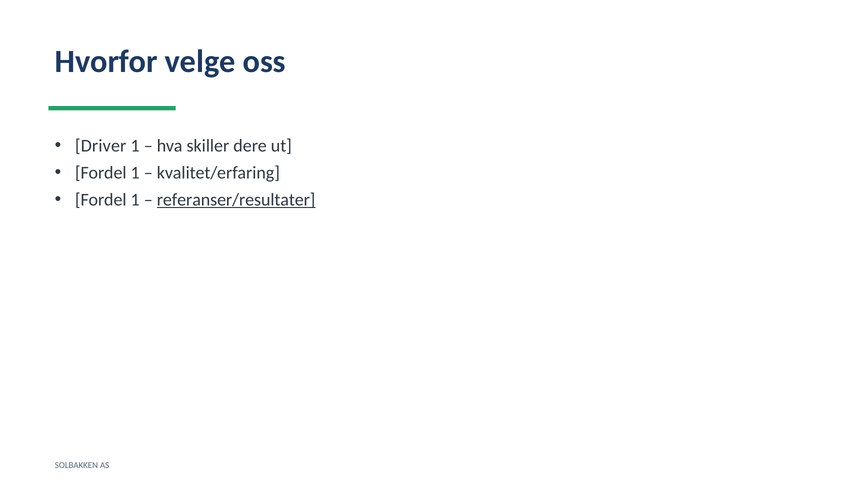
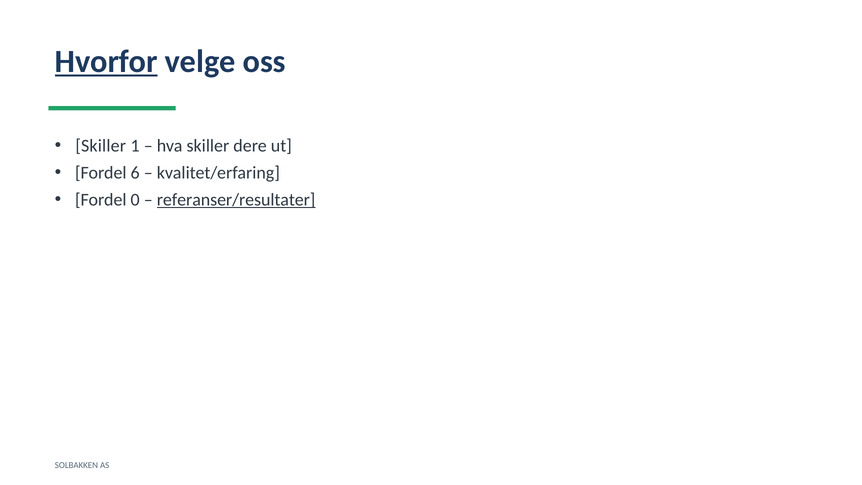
Hvorfor underline: none -> present (106, 62)
Driver: Driver -> Skiller (101, 146)
1: 1 -> 6 (135, 173)
1: 1 -> 0 (135, 200)
